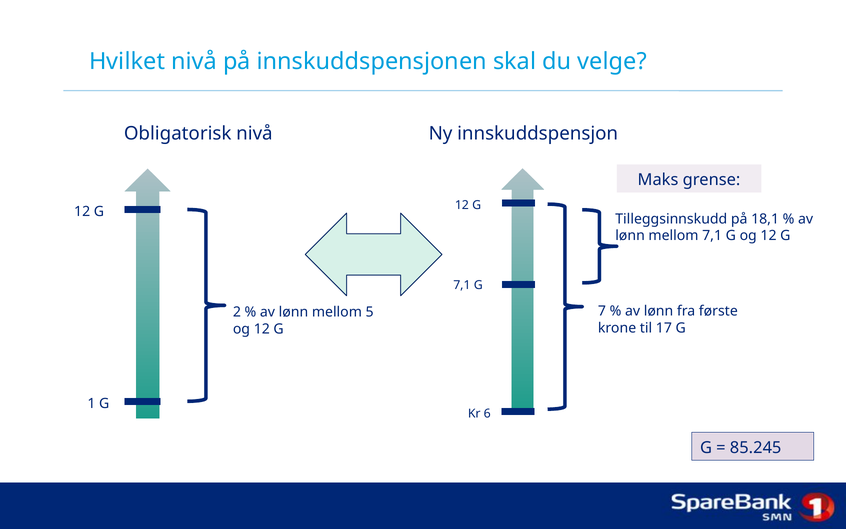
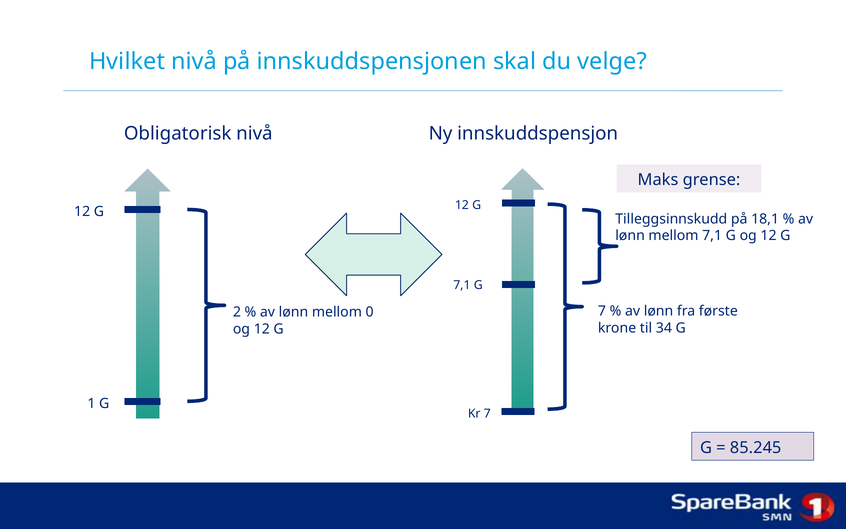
5: 5 -> 0 (370, 312)
17: 17 -> 34 (664, 328)
Kr 6: 6 -> 7 (487, 413)
